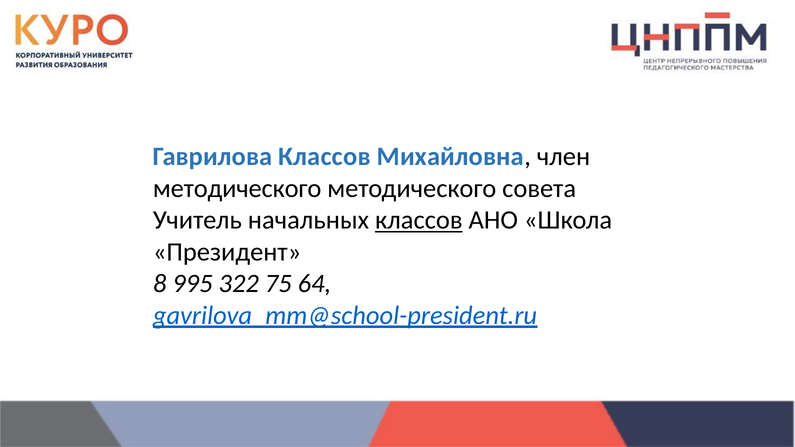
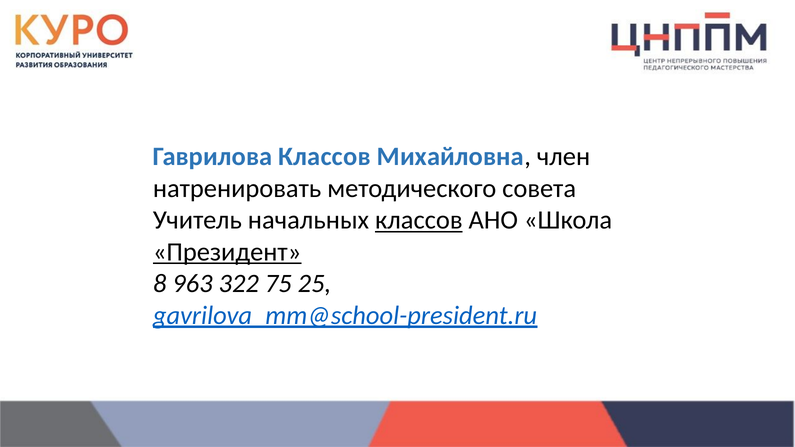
методического: методического -> натренировать (237, 188)
Президент underline: none -> present (227, 252)
995: 995 -> 963 (192, 284)
64: 64 -> 25 (314, 284)
